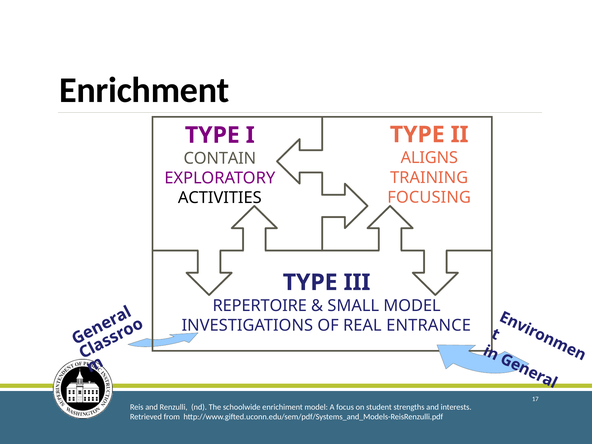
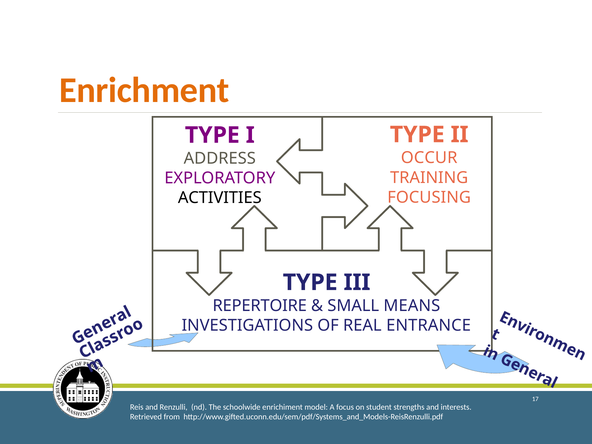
Enrichment colour: black -> orange (144, 90)
ALIGNS: ALIGNS -> OCCUR (429, 158)
CONTAIN: CONTAIN -> ADDRESS (220, 158)
SMALL MODEL: MODEL -> MEANS (412, 306)
